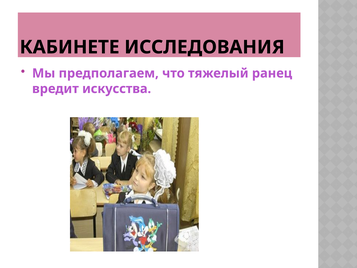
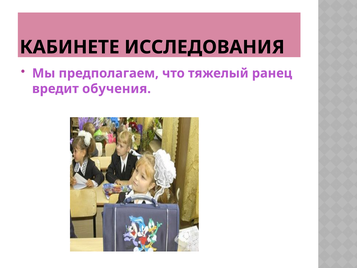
искусства: искусства -> обучения (117, 89)
